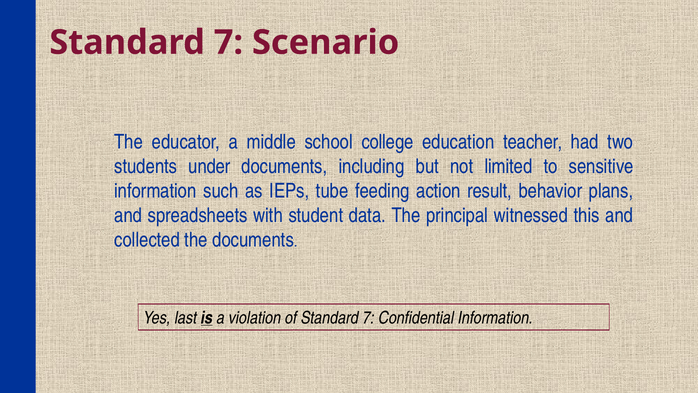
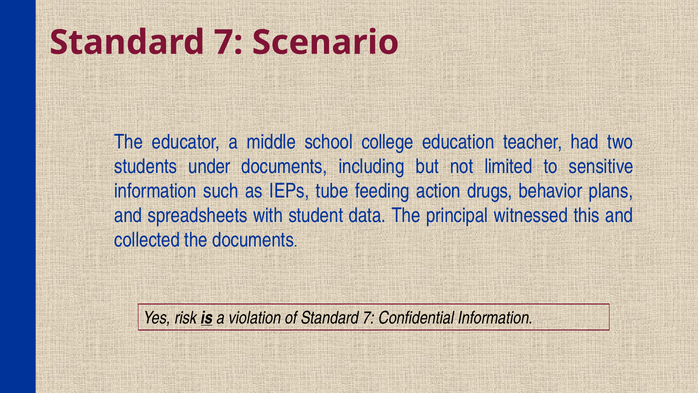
result: result -> drugs (490, 191)
last: last -> risk (186, 318)
